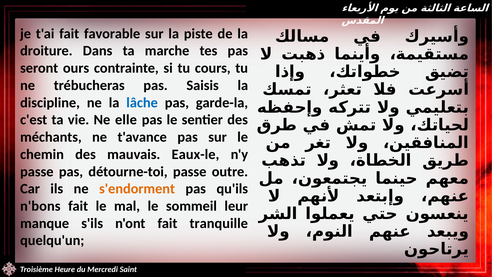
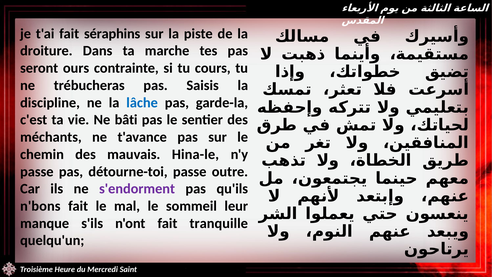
favorable: favorable -> séraphins (112, 34)
elle: elle -> bâti (126, 120)
Eaux-le: Eaux-le -> Hina-le (195, 154)
s'endorment colour: orange -> purple (137, 189)
